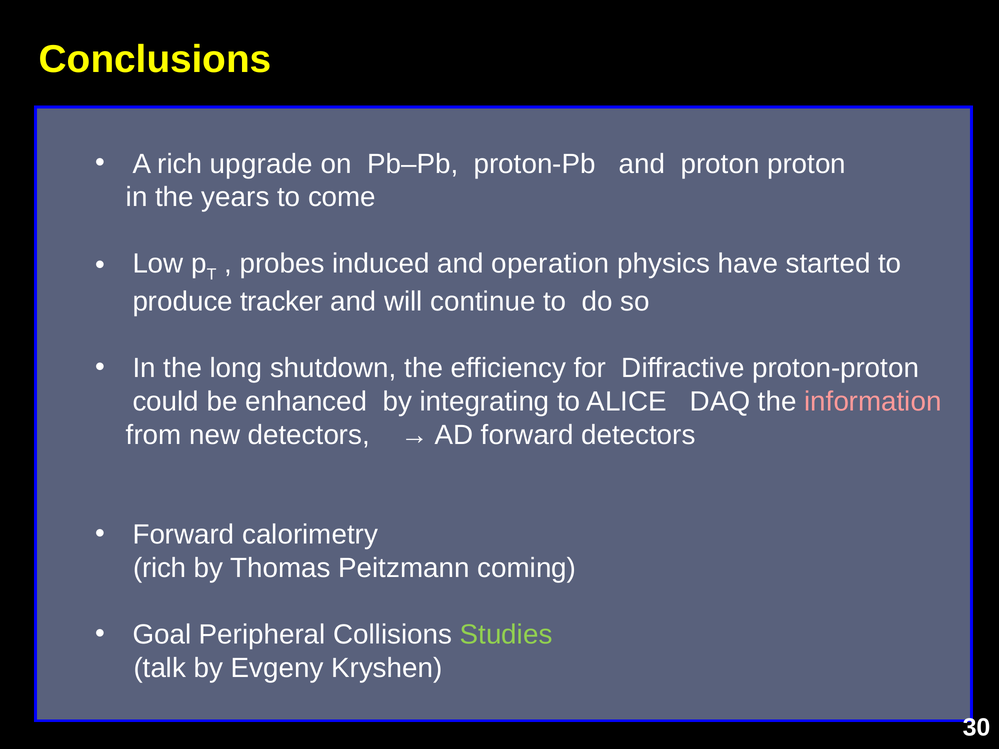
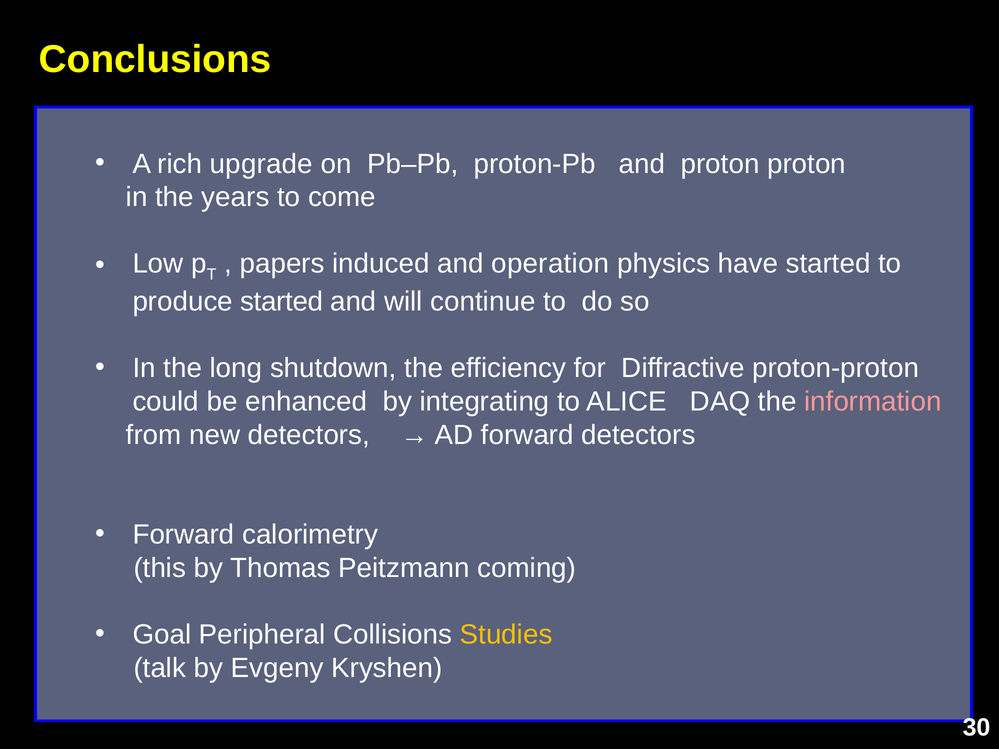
probes: probes -> papers (282, 264)
produce tracker: tracker -> started (282, 302)
rich: rich -> this (160, 568)
Studies colour: light green -> yellow (506, 635)
